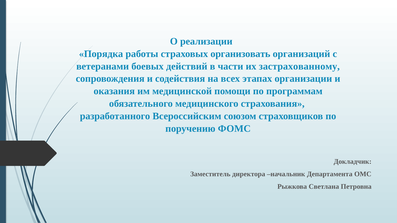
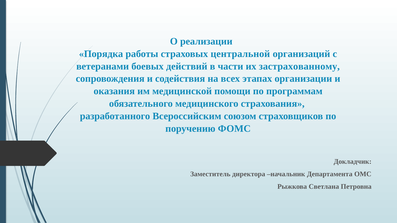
организовать: организовать -> центральной (240, 54)
